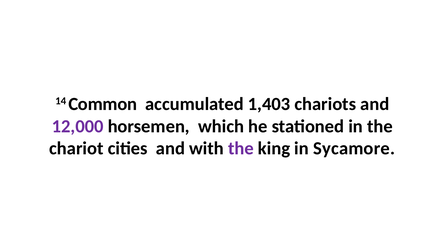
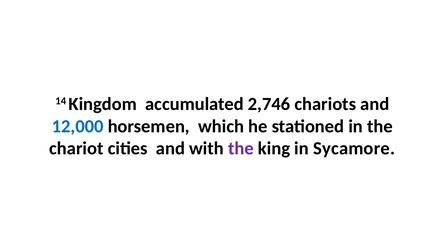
Common: Common -> Kingdom (103, 104)
1,403: 1,403 -> 2,746 (269, 104)
12,000 colour: purple -> blue (78, 126)
